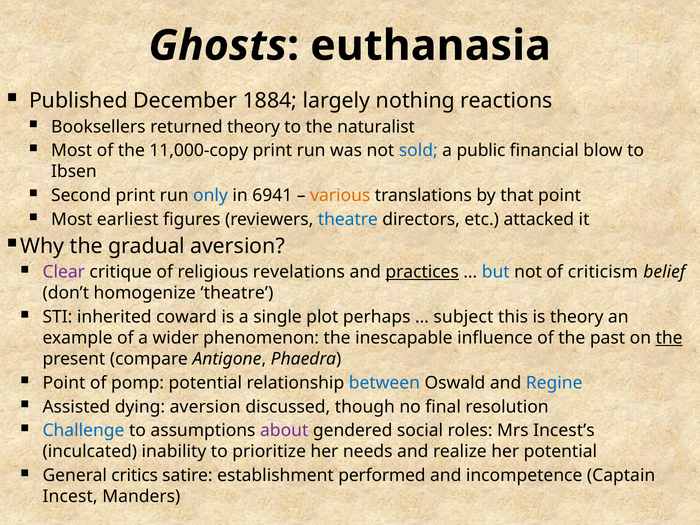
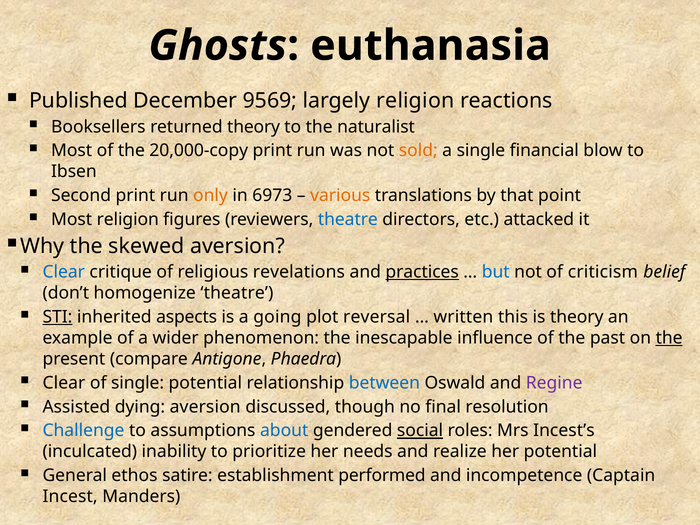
1884: 1884 -> 9569 (270, 101)
largely nothing: nothing -> religion (415, 101)
11,000-copy: 11,000-copy -> 20,000-copy (199, 151)
sold colour: blue -> orange (418, 151)
a public: public -> single (481, 151)
only colour: blue -> orange (210, 196)
6941: 6941 -> 6973 (272, 196)
Most earliest: earliest -> religion (128, 220)
gradual: gradual -> skewed (146, 246)
Clear colour: purple -> blue (64, 272)
STI underline: none -> present (57, 317)
coward: coward -> aspects (187, 317)
single: single -> going (277, 317)
perhaps: perhaps -> reversal (377, 317)
subject: subject -> written (463, 317)
Point: Point -> Clear (64, 383)
of pomp: pomp -> single (138, 383)
Regine colour: blue -> purple (554, 383)
about colour: purple -> blue (284, 431)
social underline: none -> present (420, 431)
critics: critics -> ethos (135, 476)
